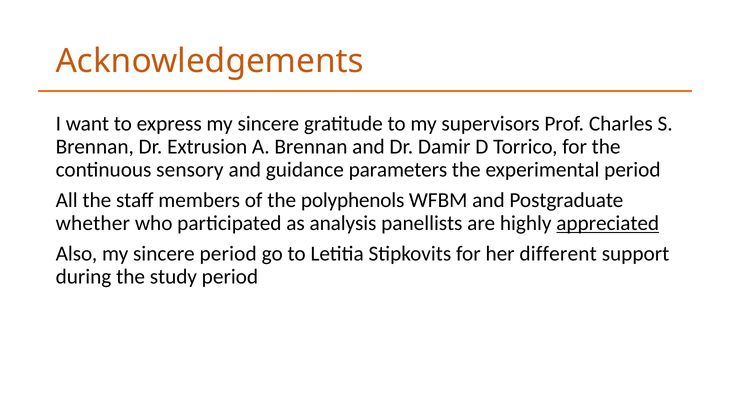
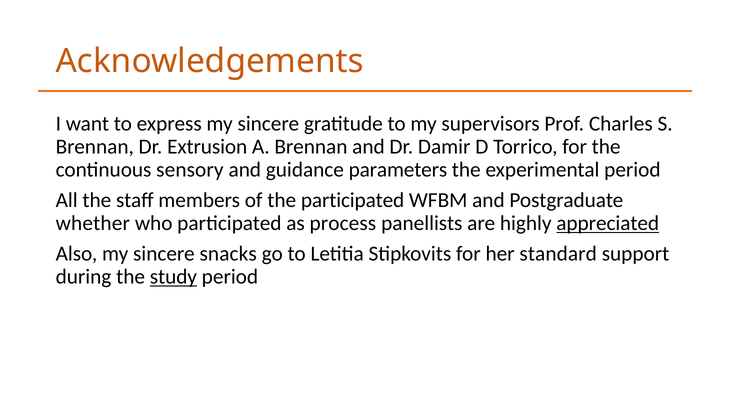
the polyphenols: polyphenols -> participated (353, 200)
analysis: analysis -> process (343, 223)
sincere period: period -> snacks (228, 254)
different: different -> standard (558, 254)
study underline: none -> present (173, 277)
